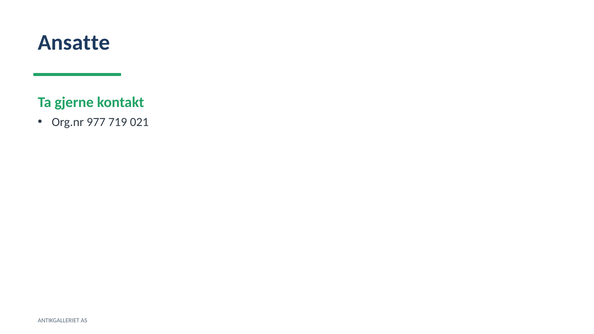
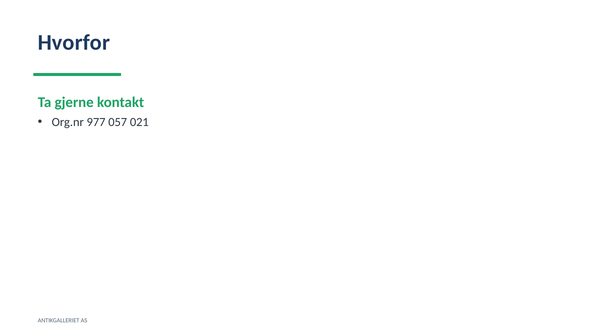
Ansatte: Ansatte -> Hvorfor (74, 42)
719: 719 -> 057 (118, 122)
